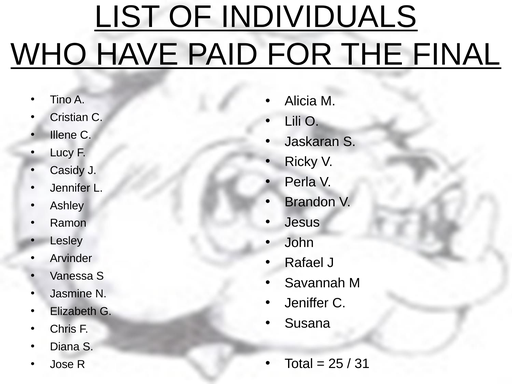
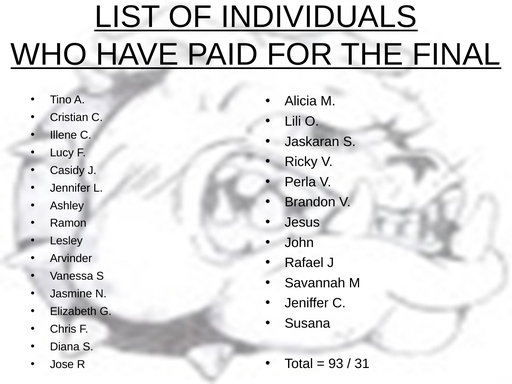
25: 25 -> 93 (336, 364)
